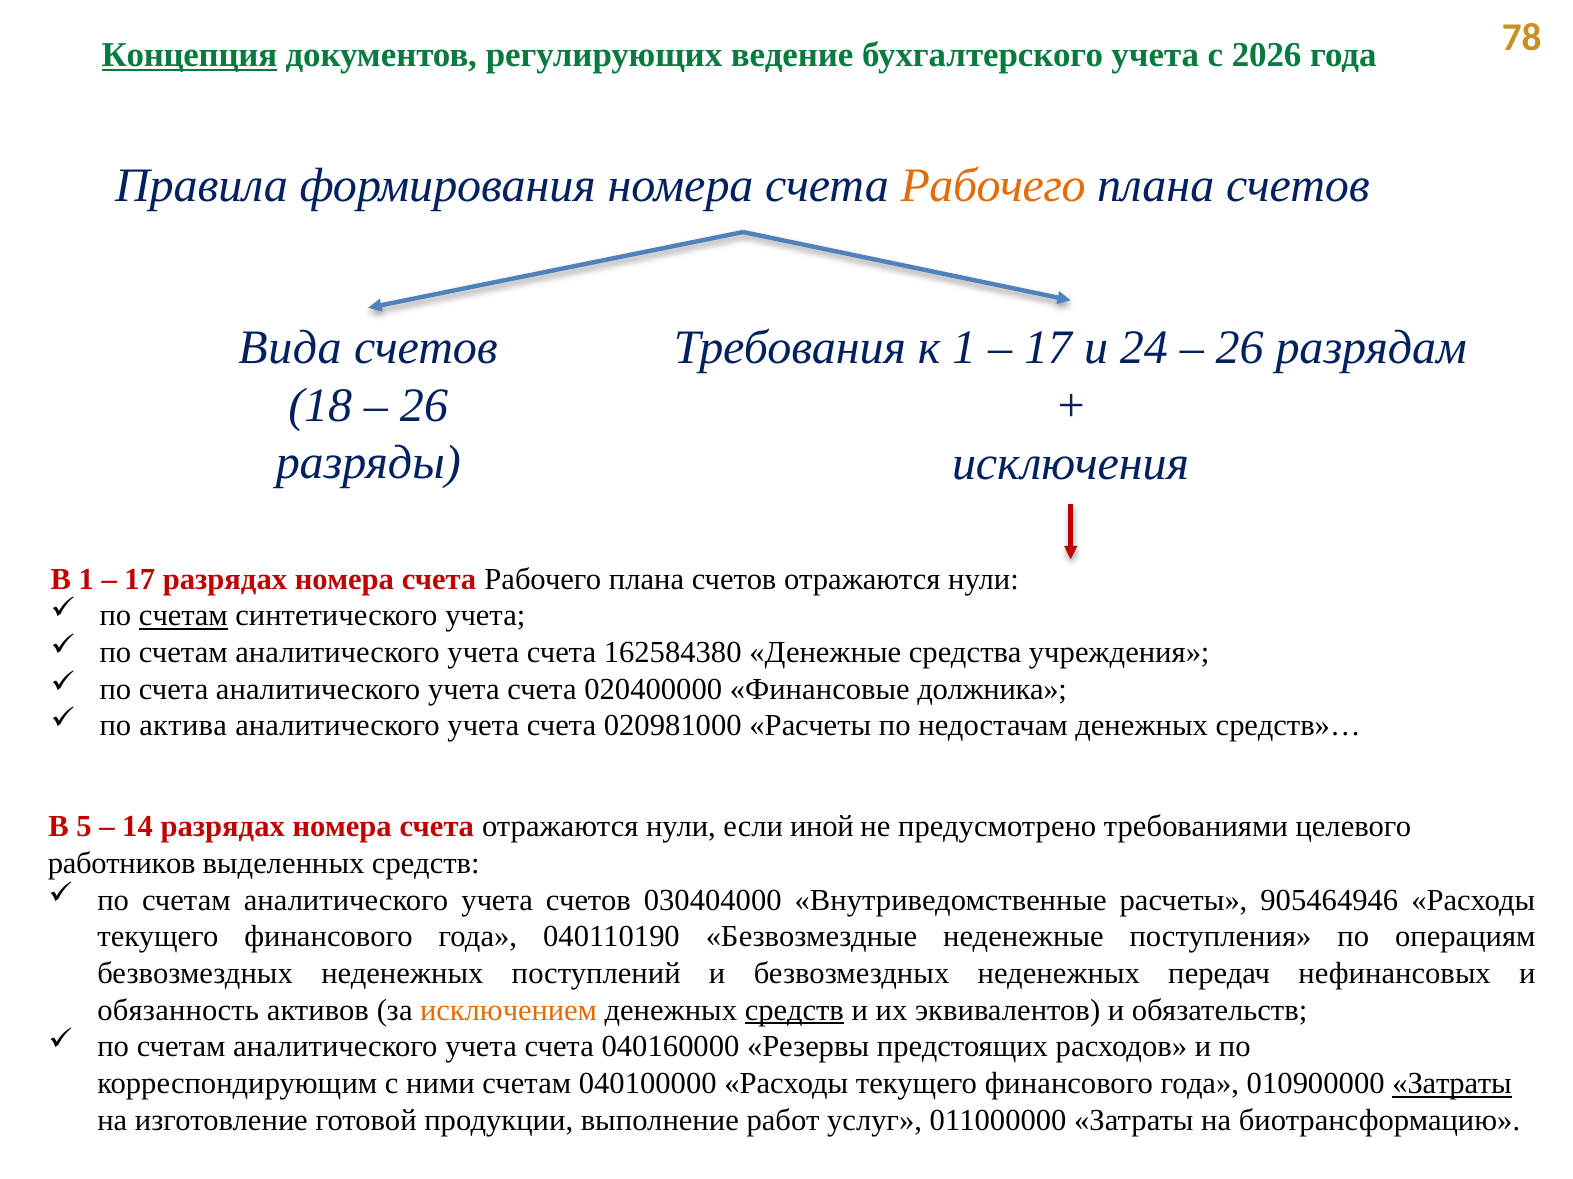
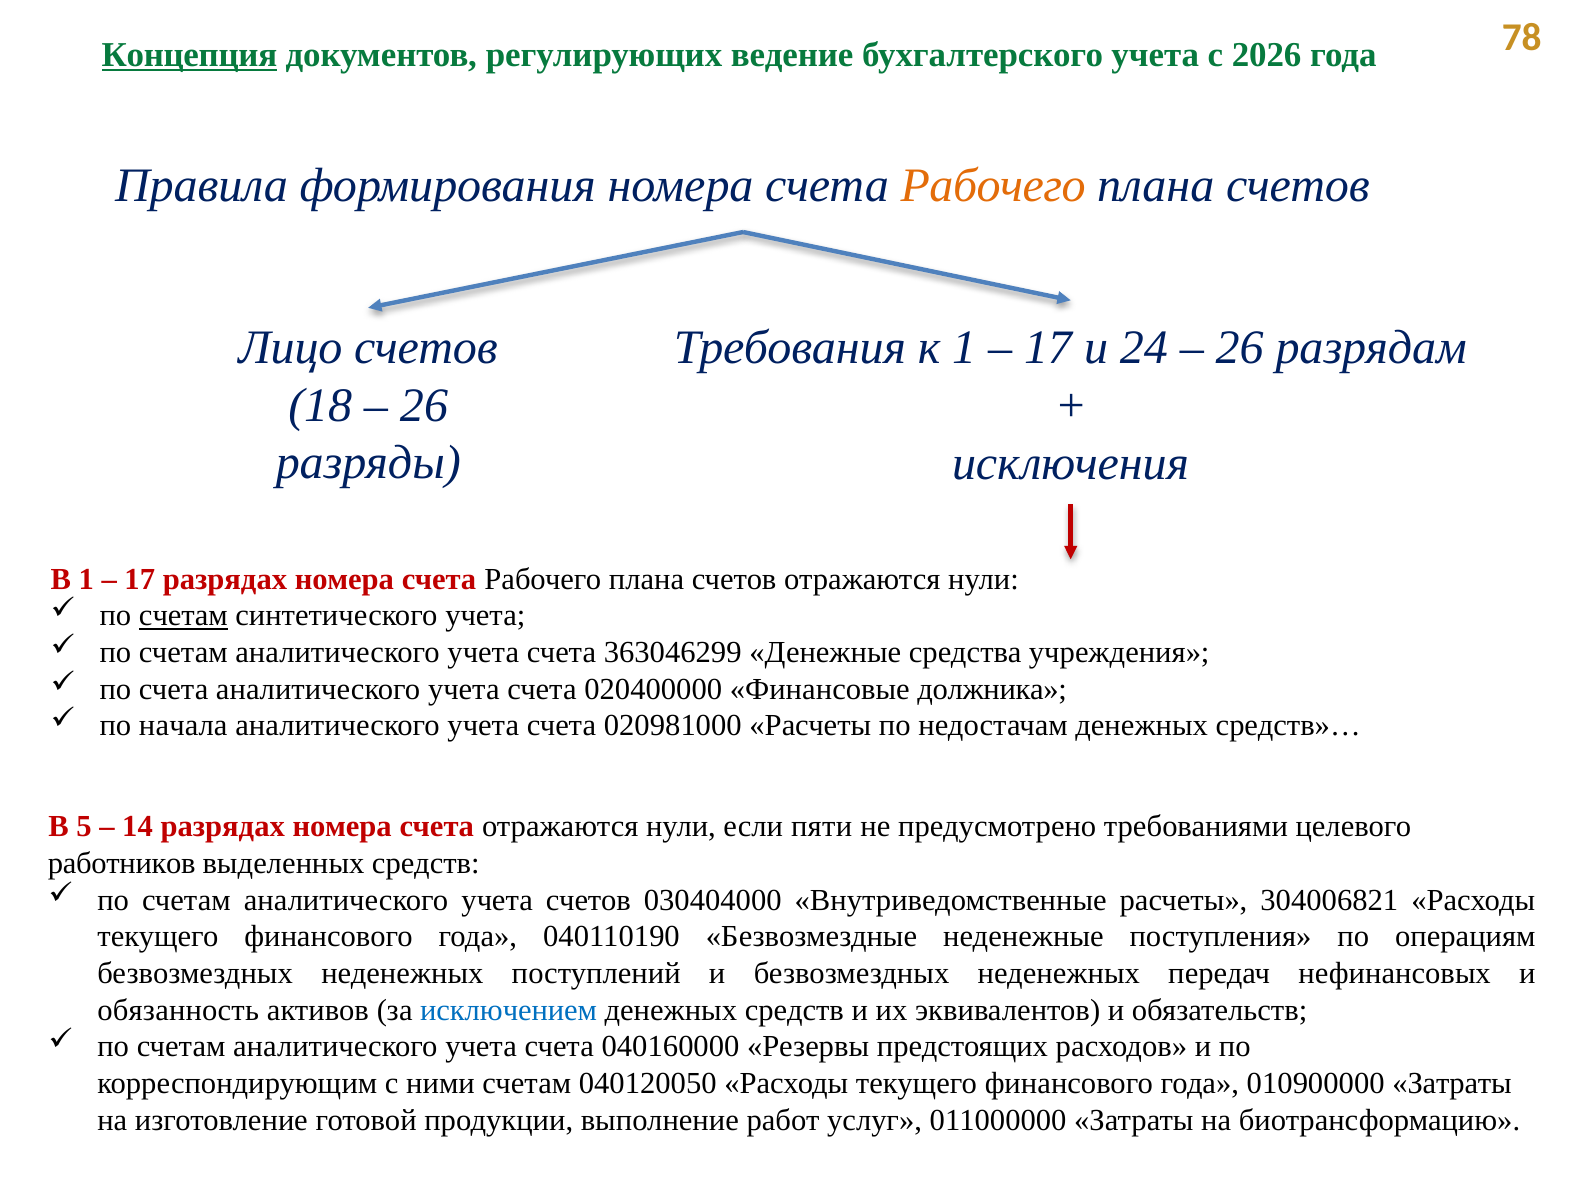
Вида: Вида -> Лицо (290, 348)
162584380: 162584380 -> 363046299 (673, 653)
актива: актива -> начала (183, 726)
иной: иной -> пяти (822, 827)
905464946: 905464946 -> 304006821 (1329, 901)
исключением colour: orange -> blue (509, 1011)
средств underline: present -> none (794, 1011)
040100000: 040100000 -> 040120050 (648, 1084)
Затраты underline: present -> none (1452, 1084)
